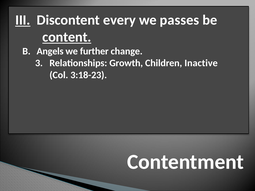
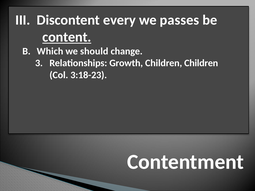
III underline: present -> none (23, 20)
Angels: Angels -> Which (50, 51)
further: further -> should (94, 51)
Children Inactive: Inactive -> Children (201, 63)
